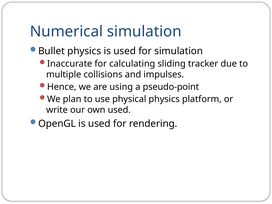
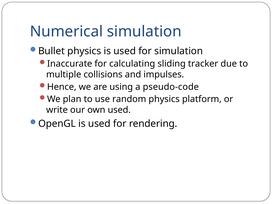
pseudo-point: pseudo-point -> pseudo-code (171, 87)
physical: physical -> random (129, 99)
